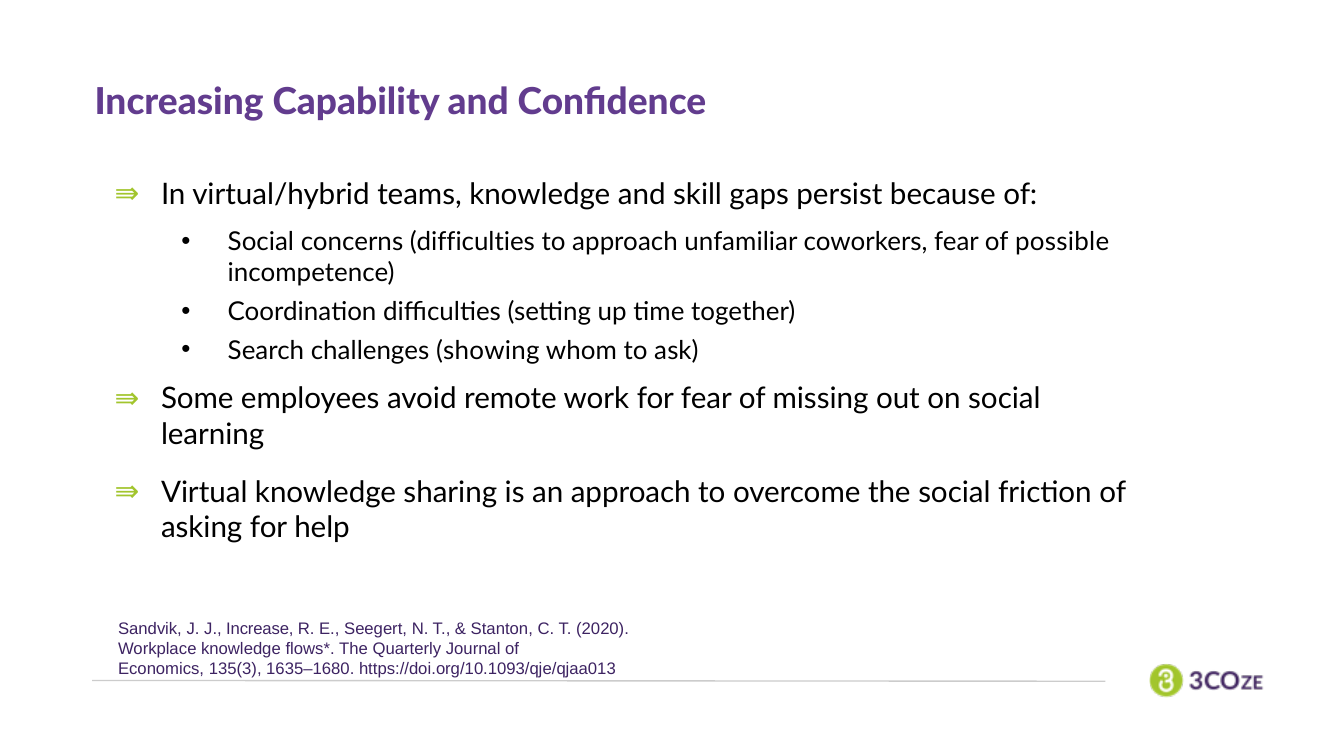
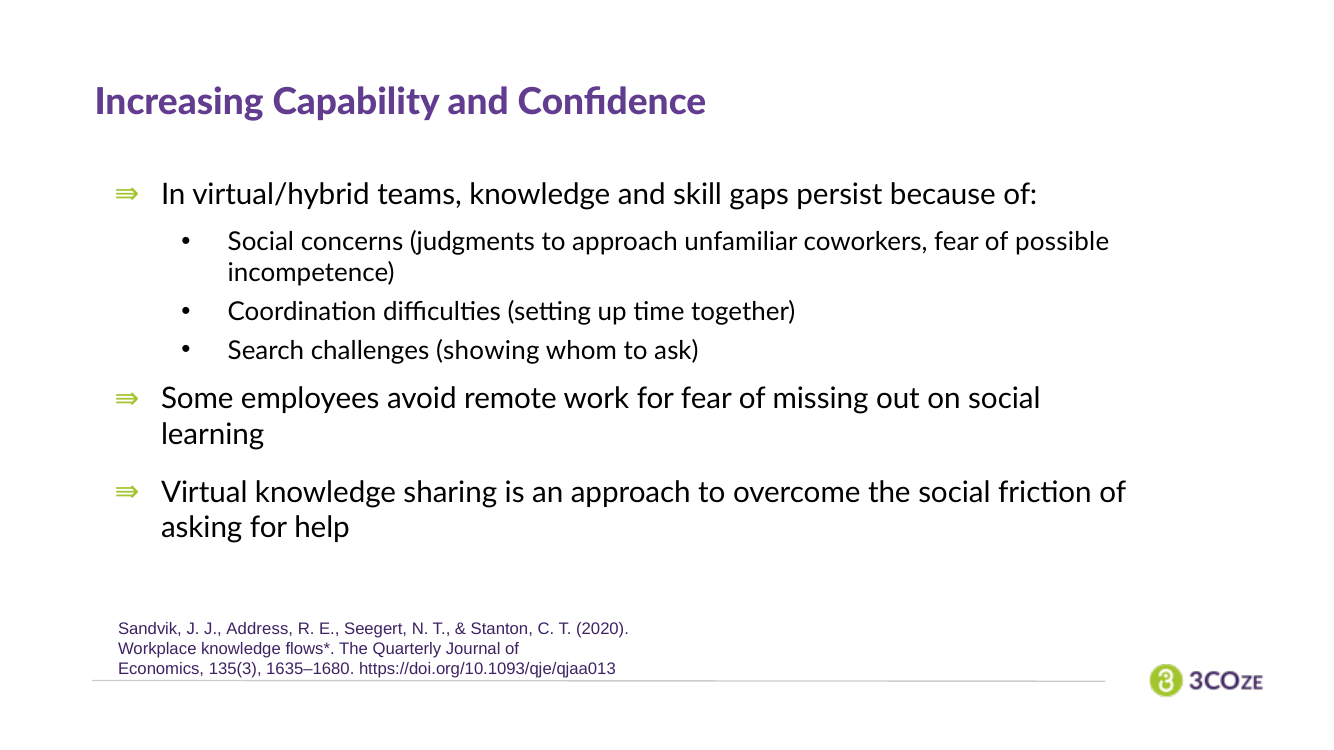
concerns difficulties: difficulties -> judgments (472, 242)
Increase: Increase -> Address (260, 629)
